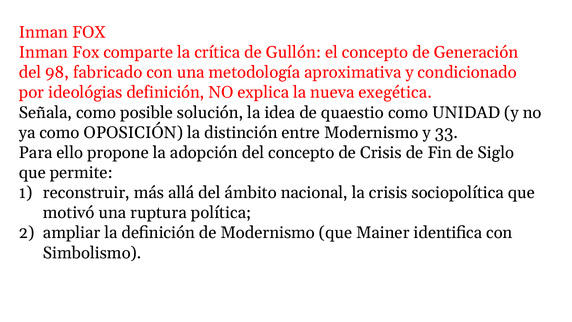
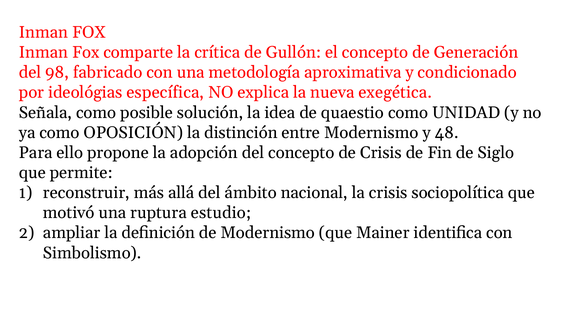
ideológias definición: definición -> específica (165, 92)
33: 33 -> 48 (447, 132)
política: política -> estudio (221, 213)
